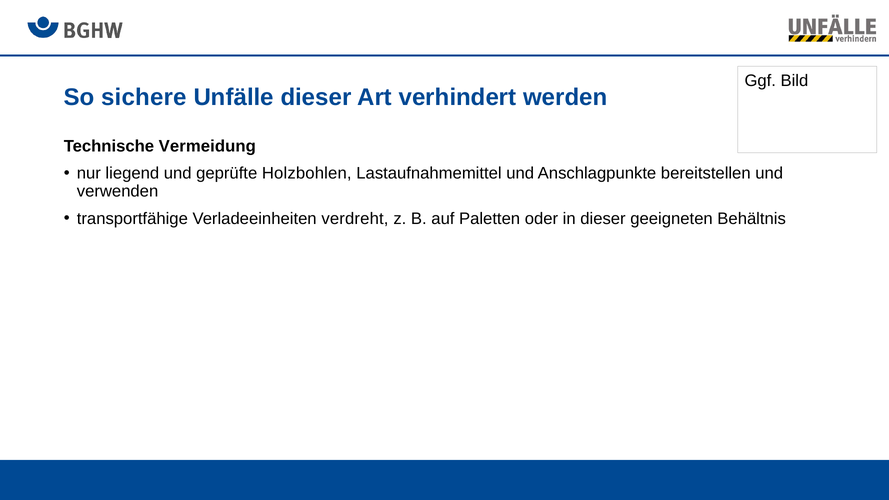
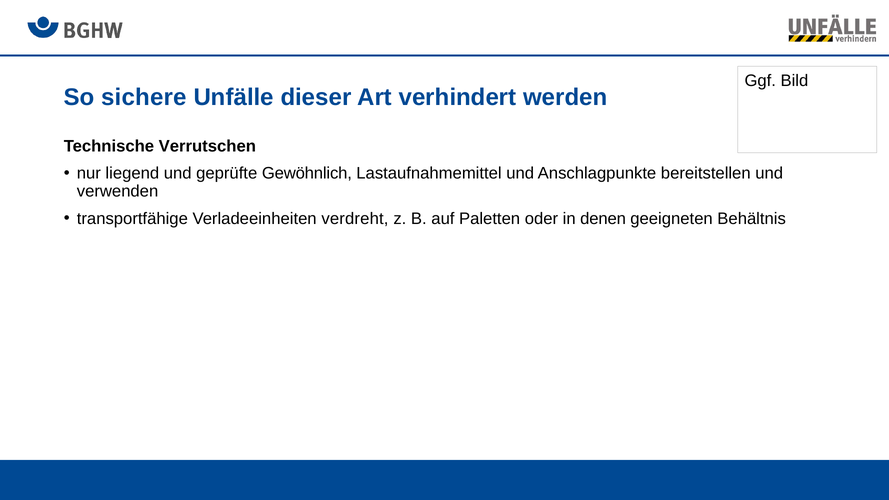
Vermeidung: Vermeidung -> Verrutschen (207, 146)
Holzbohlen: Holzbohlen -> Gewöhnlich (307, 173)
in dieser: dieser -> denen (603, 219)
